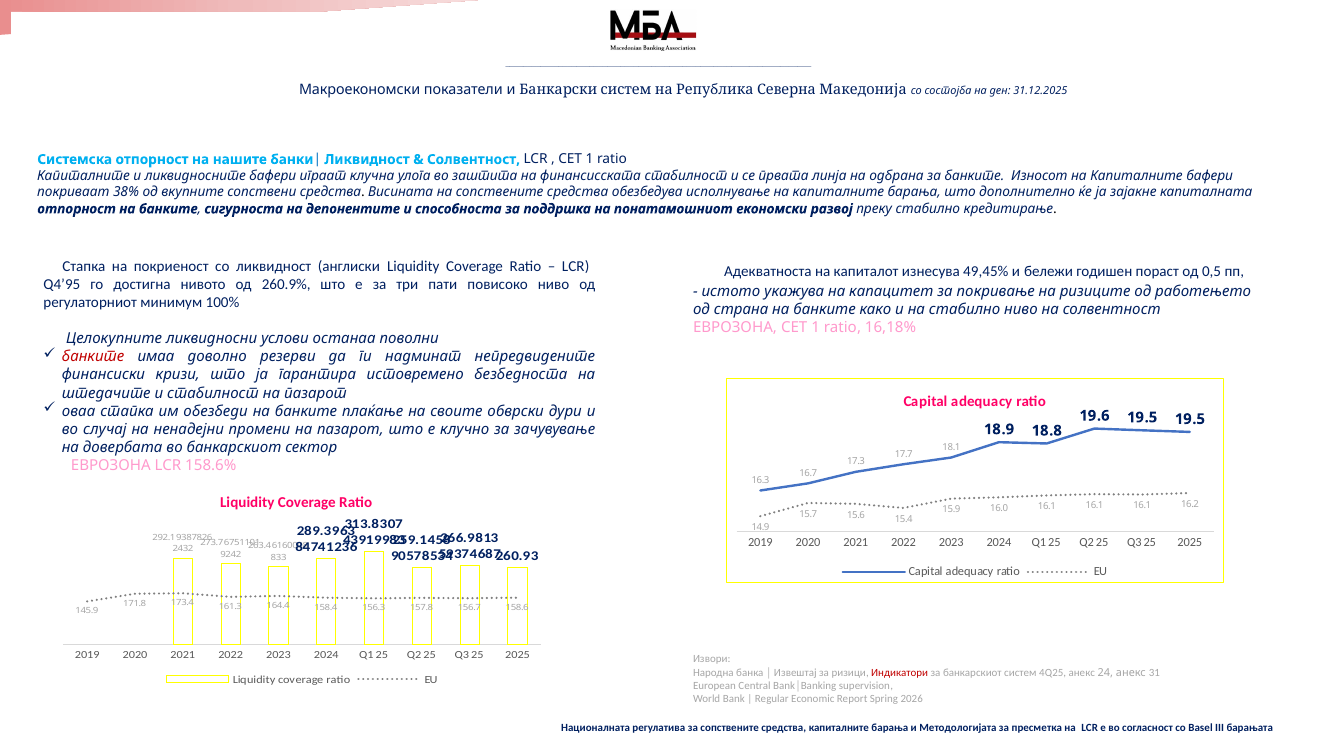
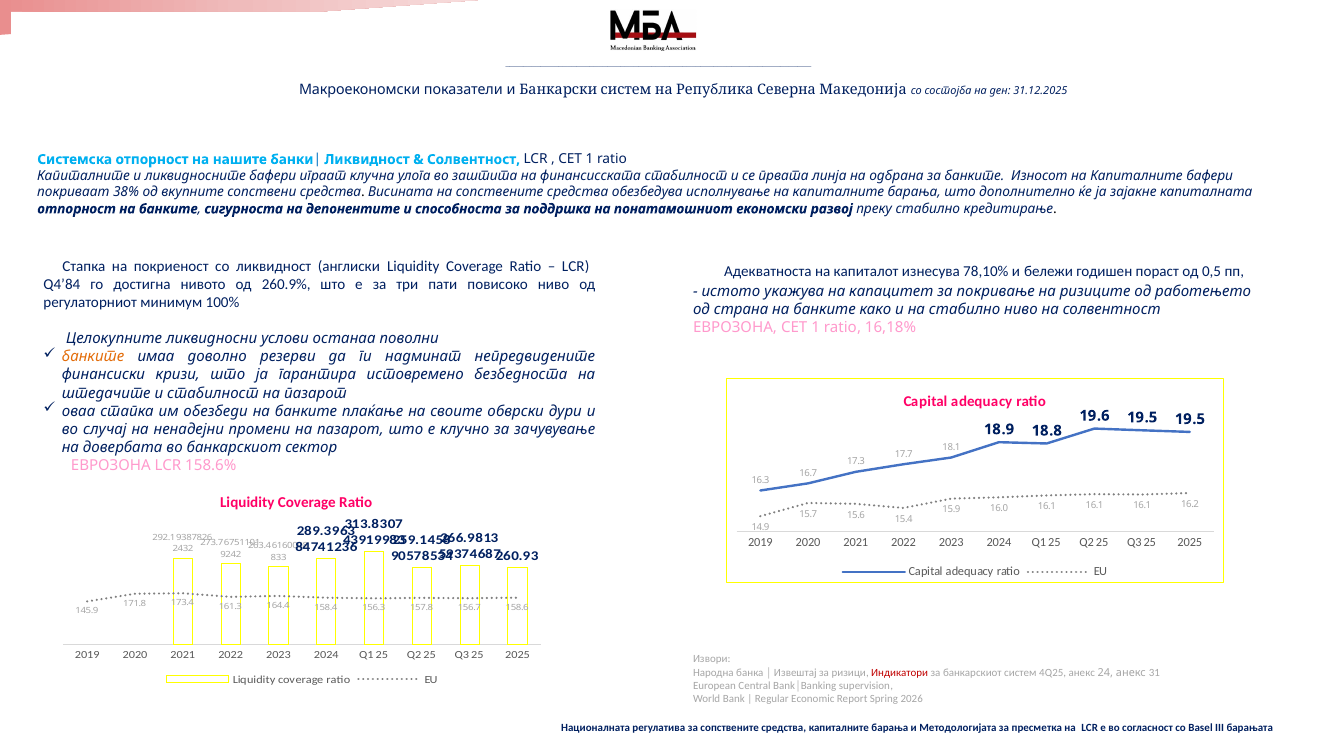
49,45%: 49,45% -> 78,10% (986, 272)
Q4’95: Q4’95 -> Q4’84 (62, 284)
банките colour: red -> orange (93, 357)
